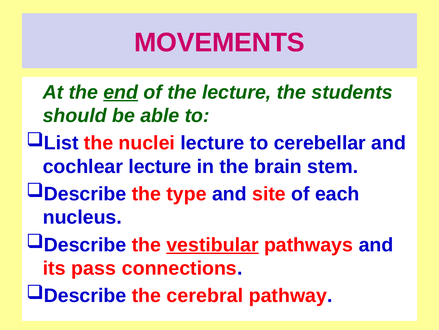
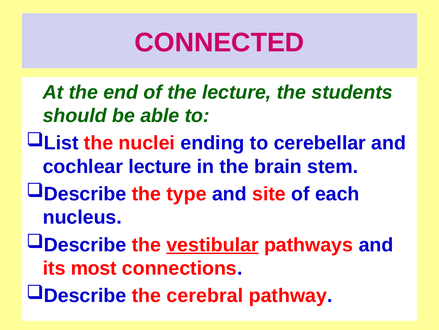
MOVEMENTS: MOVEMENTS -> CONNECTED (219, 42)
end underline: present -> none (121, 92)
nuclei lecture: lecture -> ending (213, 143)
pass: pass -> most (94, 268)
